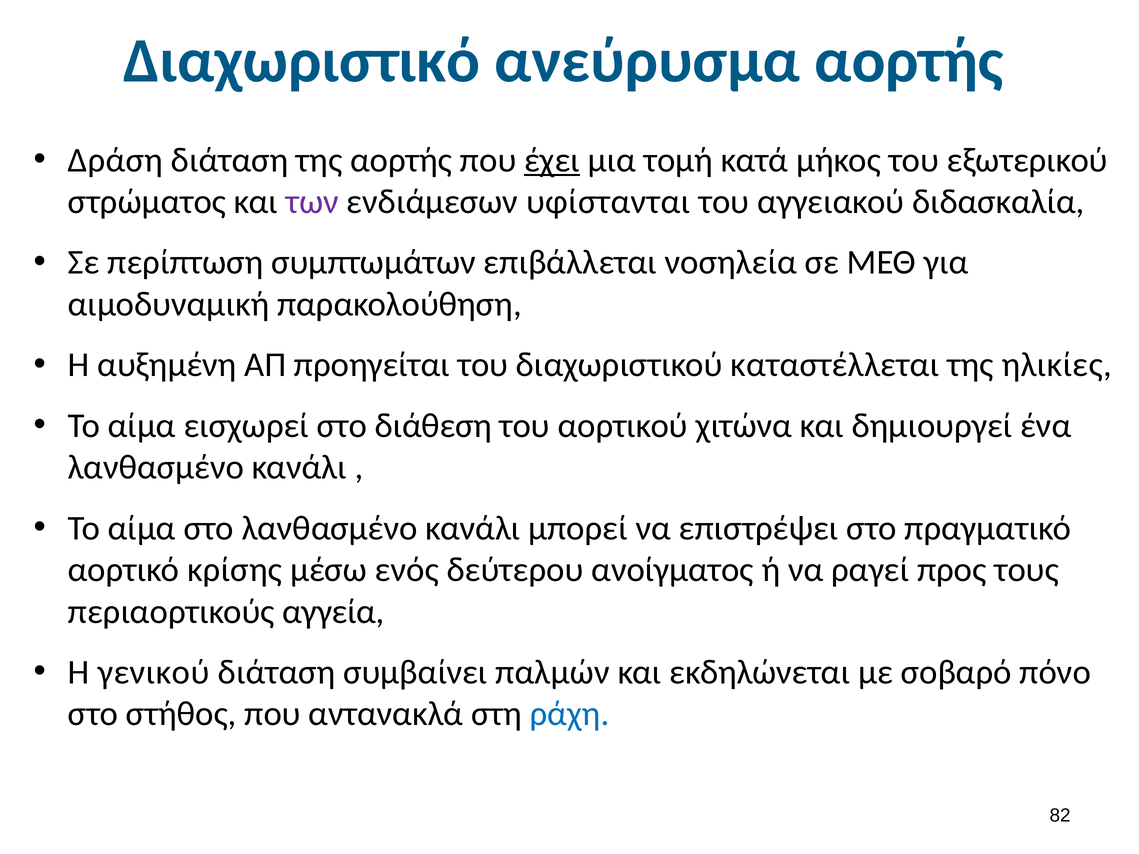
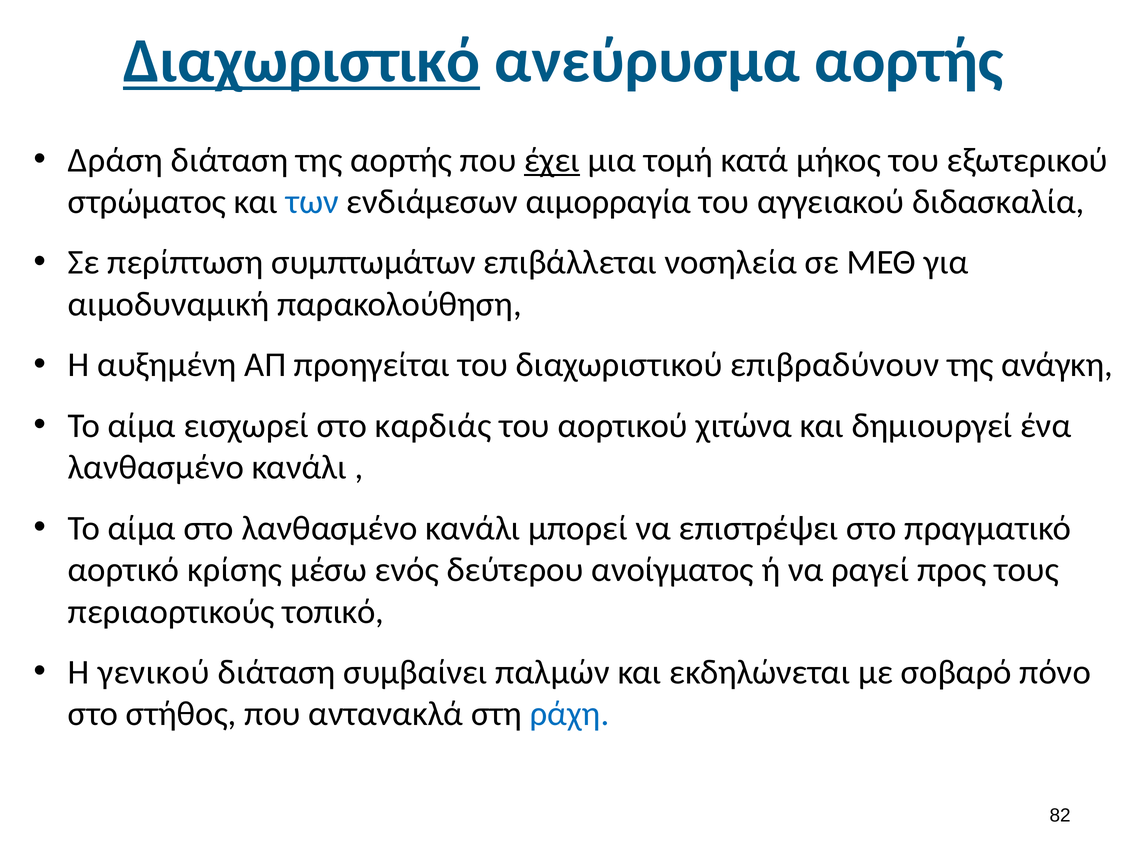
Διαχωριστικό underline: none -> present (302, 61)
των colour: purple -> blue (312, 202)
υφίστανται: υφίστανται -> αιμορραγία (608, 202)
καταστέλλεται: καταστέλλεται -> επιβραδύνουν (835, 365)
ηλικίες: ηλικίες -> ανάγκη (1057, 365)
διάθεση: διάθεση -> καρδιάς (433, 426)
αγγεία: αγγεία -> τοπικό (333, 612)
